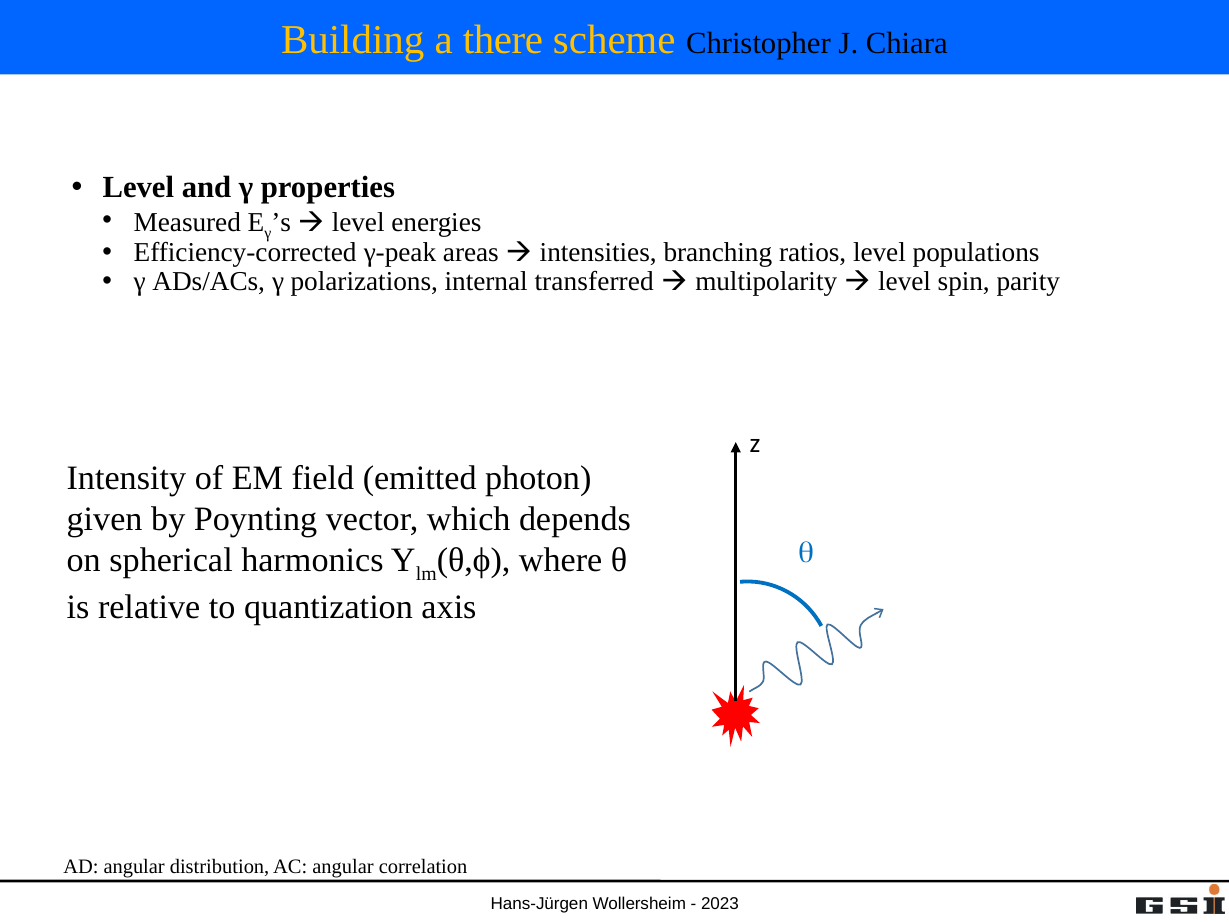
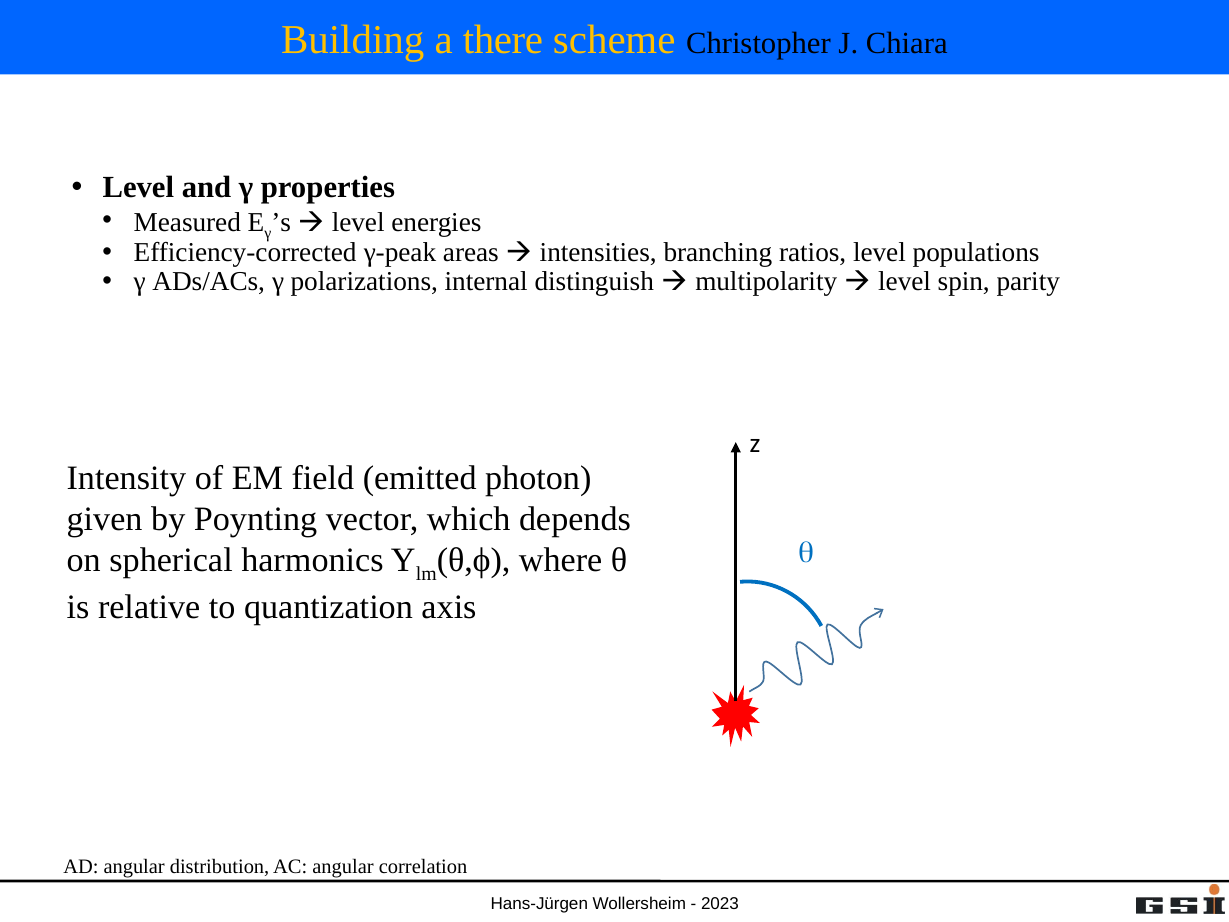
transferred: transferred -> distinguish (594, 282)
